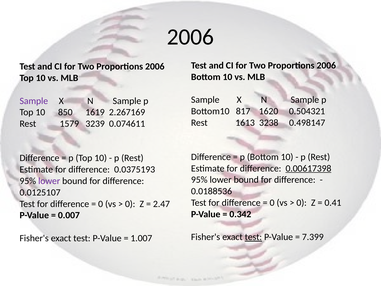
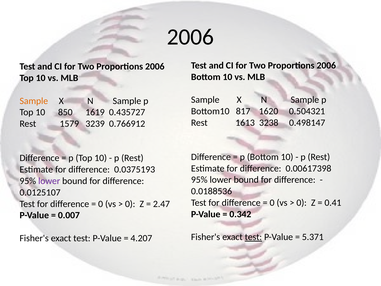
Sample colour: purple -> orange (34, 101)
2.267169: 2.267169 -> 0.435727 (127, 112)
0.074611: 0.074611 -> 0.766912 (127, 124)
0.00617398 underline: present -> none (308, 168)
7.399: 7.399 -> 5.371 (313, 237)
1.007: 1.007 -> 4.207 (141, 238)
